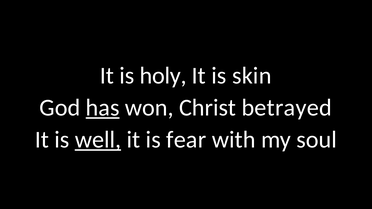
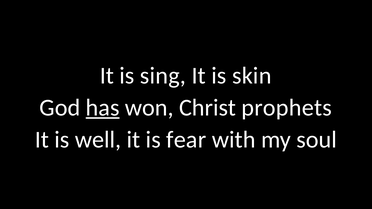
holy: holy -> sing (163, 76)
betrayed: betrayed -> prophets (287, 108)
well underline: present -> none (98, 140)
